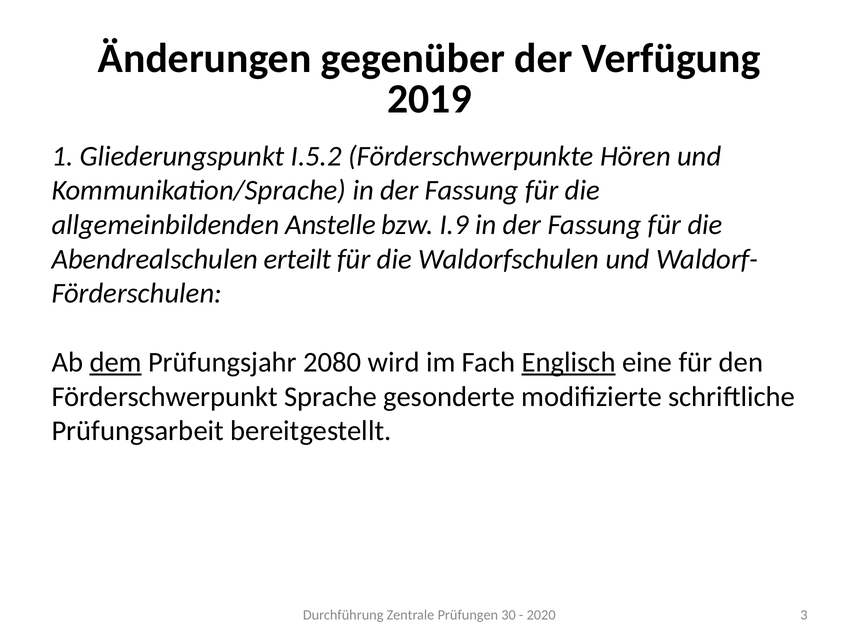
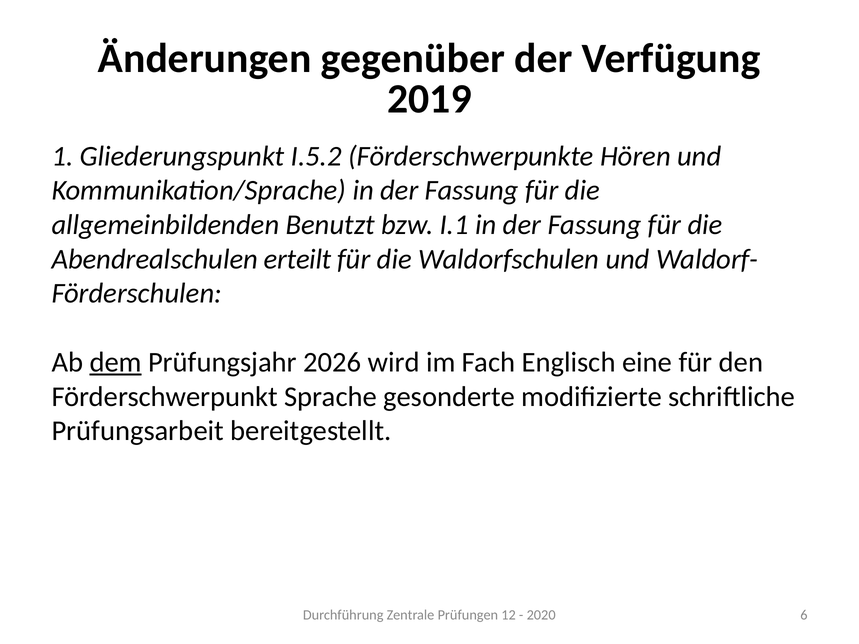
Anstelle: Anstelle -> Benutzt (330, 225)
I.9: I.9 -> I.1 (454, 225)
2080: 2080 -> 2026 (332, 362)
Englisch underline: present -> none (569, 362)
30: 30 -> 12 (509, 615)
3: 3 -> 6 (804, 615)
